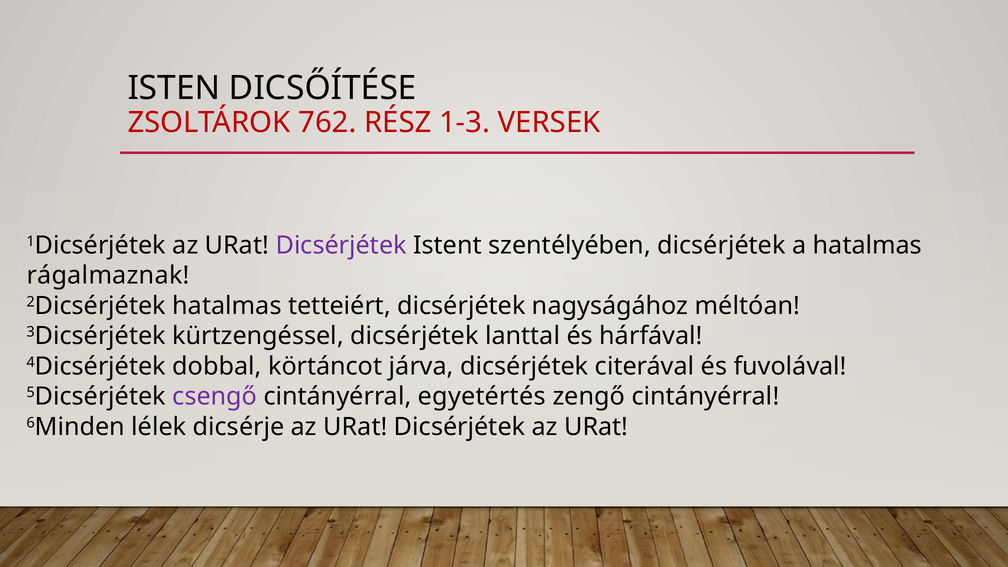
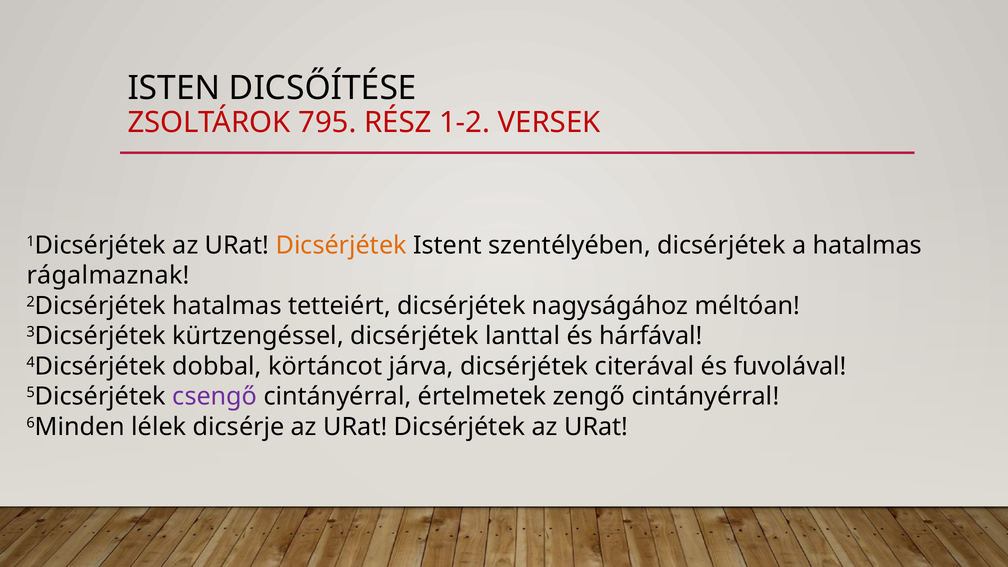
762: 762 -> 795 (327, 122)
1-3: 1-3 -> 1-2 (465, 122)
Dicsérjétek colour: purple -> orange (341, 245)
egyetértés: egyetértés -> értelmetek (482, 397)
